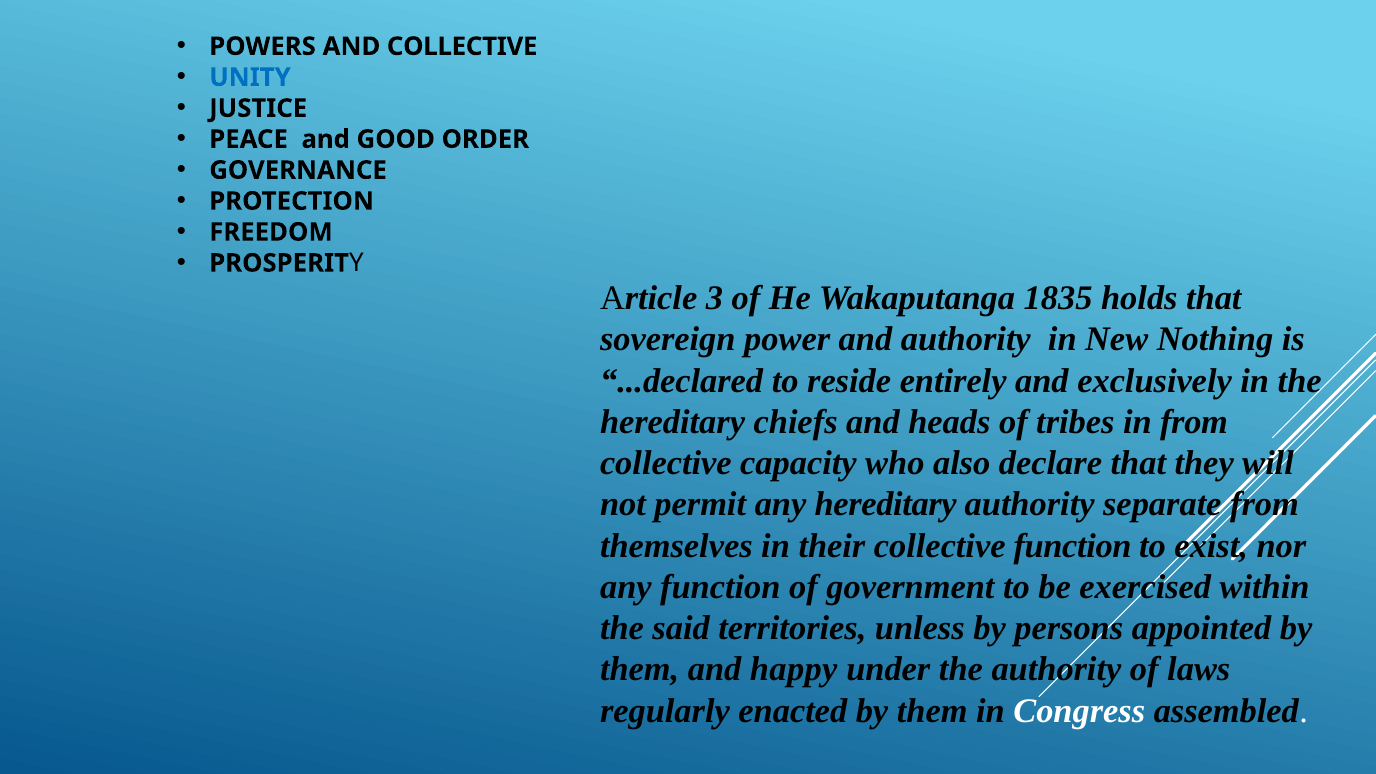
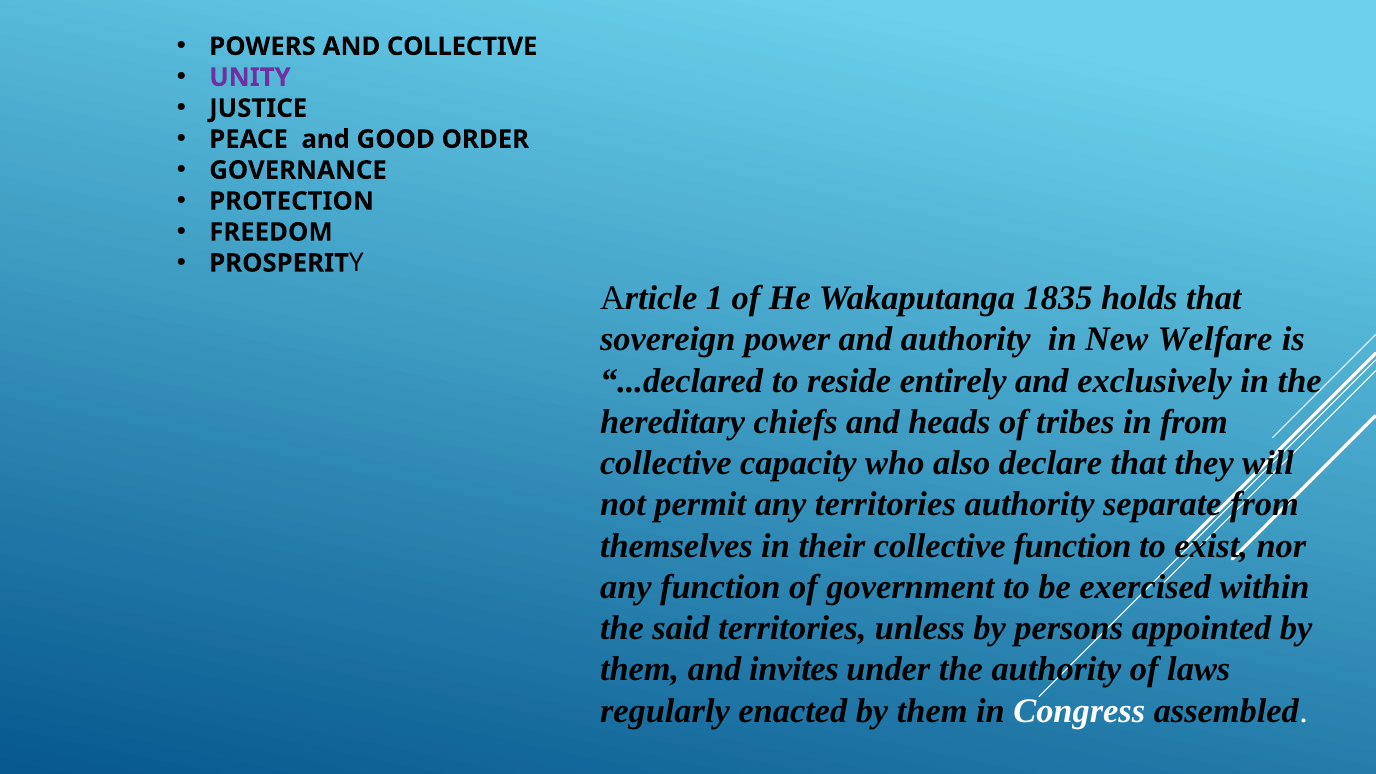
UNITY colour: blue -> purple (250, 77)
3: 3 -> 1 (714, 298)
Nothing: Nothing -> Welfare (1215, 339)
any hereditary: hereditary -> territories (885, 505)
happy: happy -> invites (794, 670)
